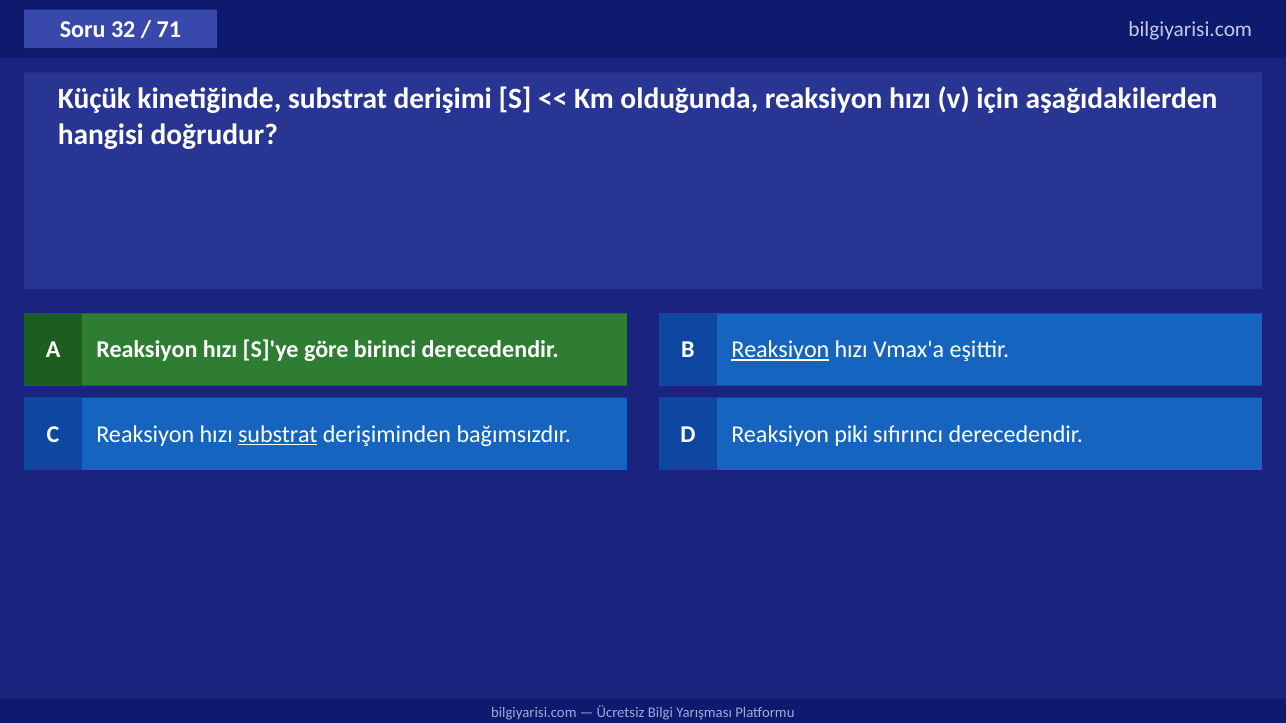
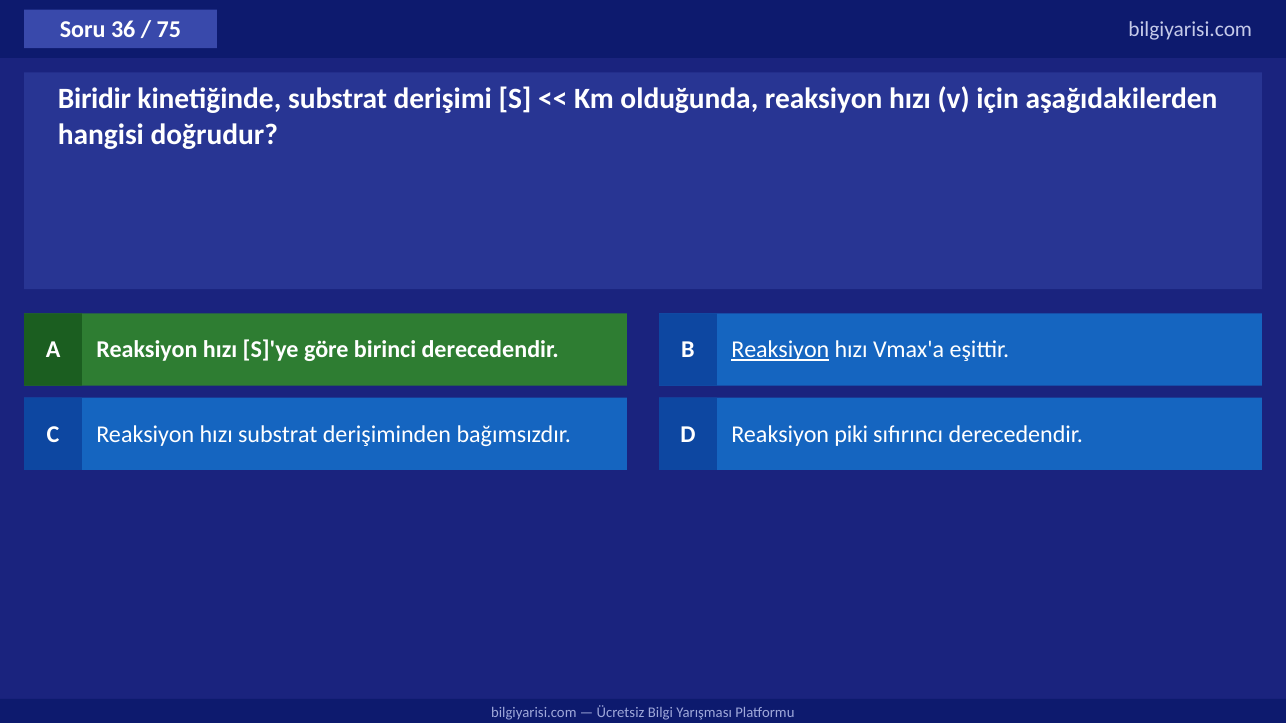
32: 32 -> 36 (123, 29)
71: 71 -> 75 (169, 29)
Küçük: Küçük -> Biridir (94, 99)
substrat underline: present -> none (278, 434)
